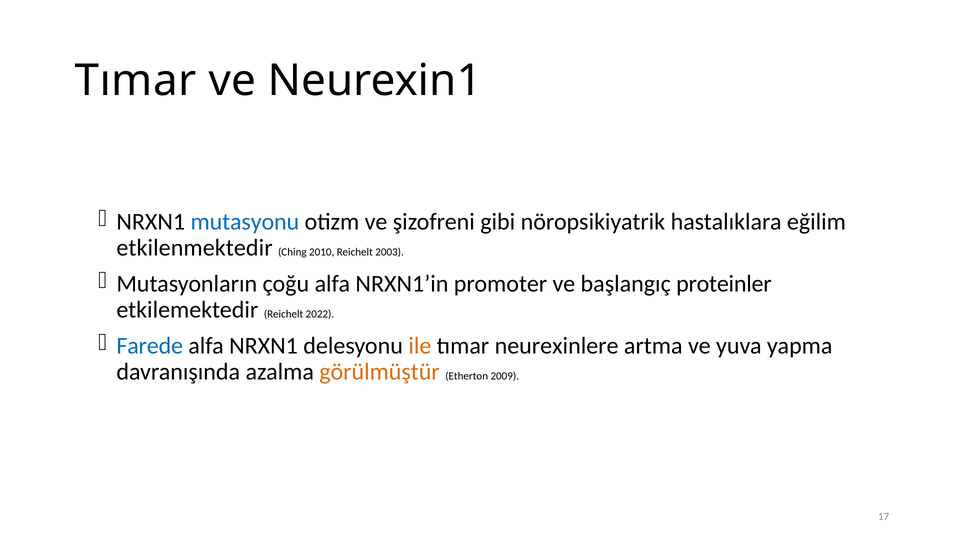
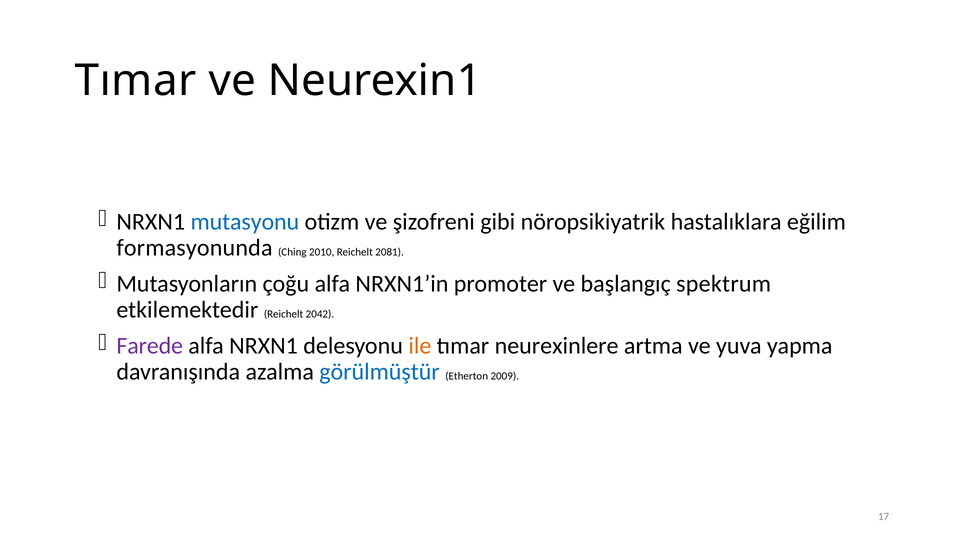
etkilenmektedir: etkilenmektedir -> formasyonunda (194, 248)
2003: 2003 -> 2081 (390, 252)
proteinler: proteinler -> spektrum (724, 284)
2022: 2022 -> 2042 (320, 314)
Farede colour: blue -> purple (150, 346)
görülmüştür colour: orange -> blue (380, 372)
